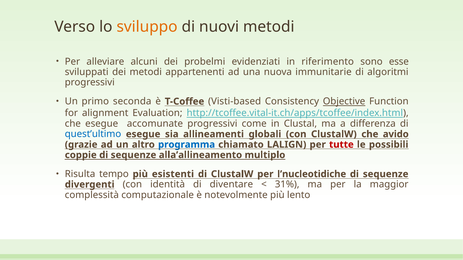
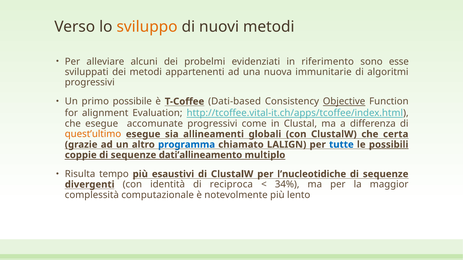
seconda: seconda -> possibile (132, 102)
Visti-based: Visti-based -> Dati-based (235, 102)
quest’ultimo colour: blue -> orange (93, 134)
avido: avido -> certa (396, 134)
tutte colour: red -> blue (341, 145)
possibili underline: none -> present (389, 145)
alla’allineamento: alla’allineamento -> dati’allineamento (200, 155)
esistenti: esistenti -> esaustivi (173, 174)
diventare: diventare -> reciproca (231, 185)
31%: 31% -> 34% (287, 185)
